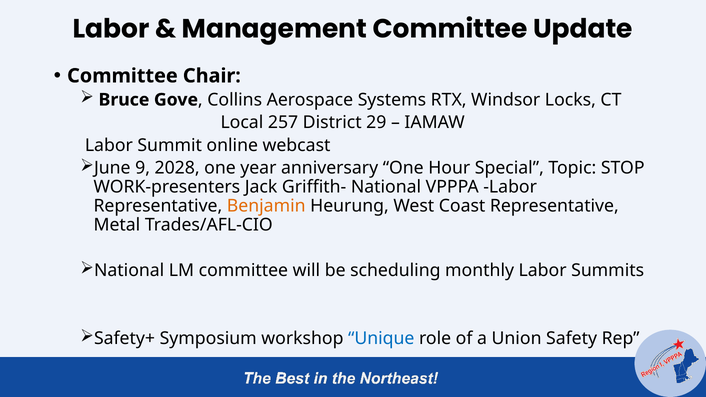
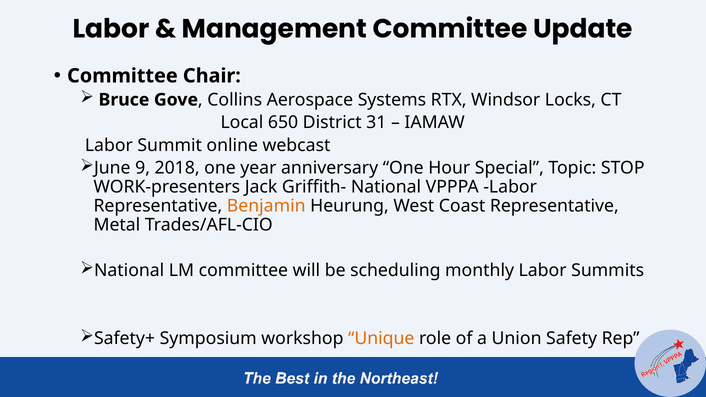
257: 257 -> 650 (283, 123)
29: 29 -> 31 (376, 123)
2028: 2028 -> 2018 (177, 168)
Unique colour: blue -> orange (381, 339)
